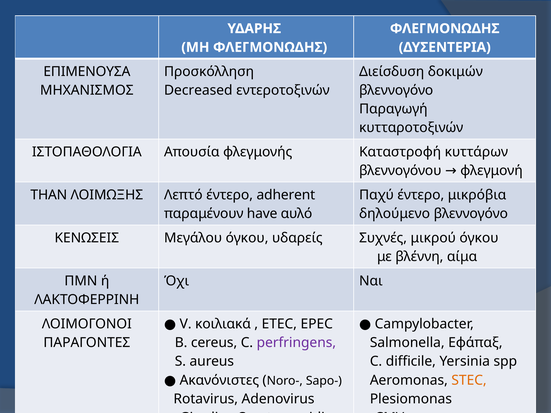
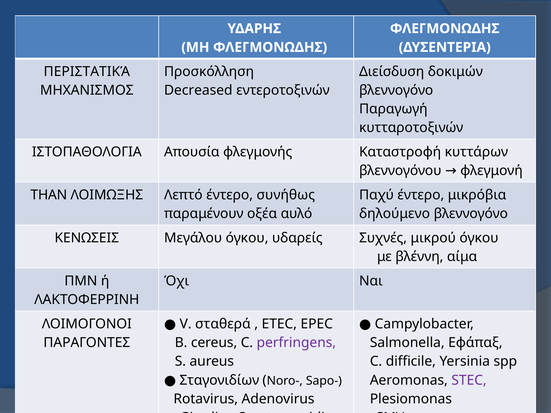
ΕΠΙΜΕΝΟΥΣΑ: ΕΠΙΜΕΝΟΥΣΑ -> ΠΕΡΙΣΤΑΤΙΚΆ (87, 72)
adherent: adherent -> συνήθως (286, 195)
have: have -> οξέα (262, 214)
κοιλιακά: κοιλιακά -> σταθερά (223, 324)
Ακανόνιστες: Ακανόνιστες -> Σταγονιδίων (219, 380)
STEC colour: orange -> purple (469, 380)
